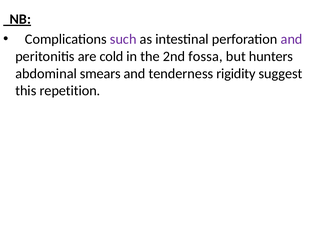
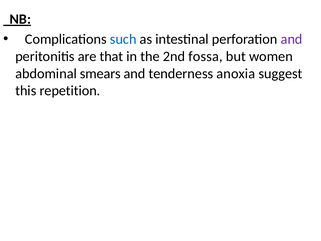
such colour: purple -> blue (123, 39)
cold: cold -> that (111, 56)
hunters: hunters -> women (271, 56)
rigidity: rigidity -> anoxia (236, 73)
